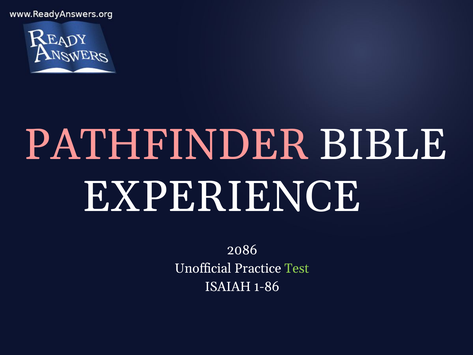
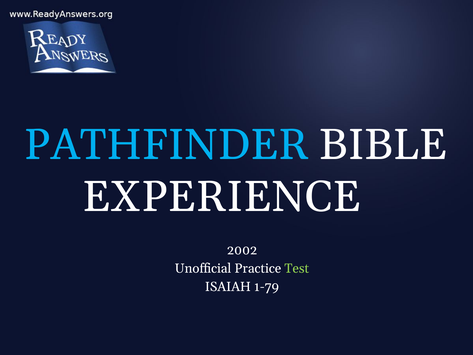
PATHFINDER colour: pink -> light blue (167, 145)
2086: 2086 -> 2002 (242, 250)
1-86: 1-86 -> 1-79 (266, 287)
